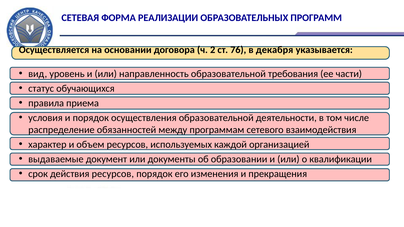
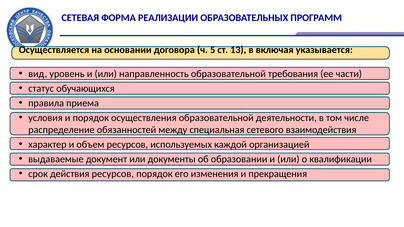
2: 2 -> 5 (213, 50)
76: 76 -> 13 (238, 50)
декабря: декабря -> включая (275, 50)
программам: программам -> специальная (217, 130)
